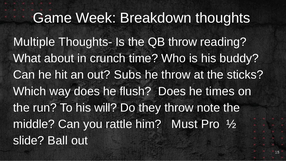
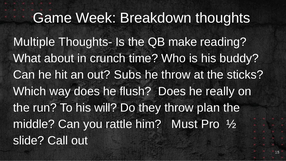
QB throw: throw -> make (183, 42)
times: times -> really (220, 91)
note: note -> plan (208, 108)
Ball: Ball -> Call (58, 141)
